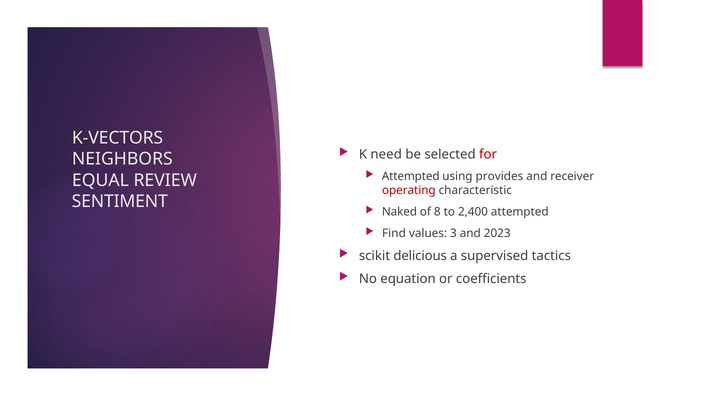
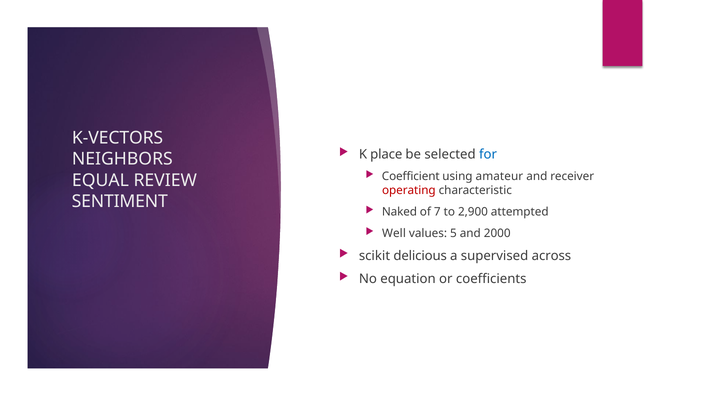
need: need -> place (386, 154)
for colour: red -> blue (488, 154)
Attempted: Attempted -> Coefficient (411, 176)
provides: provides -> amateur (499, 176)
8: 8 -> 7 (437, 212)
2,400: 2,400 -> 2,900 (473, 212)
Find: Find -> Well (394, 233)
3: 3 -> 5 (453, 233)
2023: 2023 -> 2000 (497, 233)
tactics: tactics -> across (551, 256)
